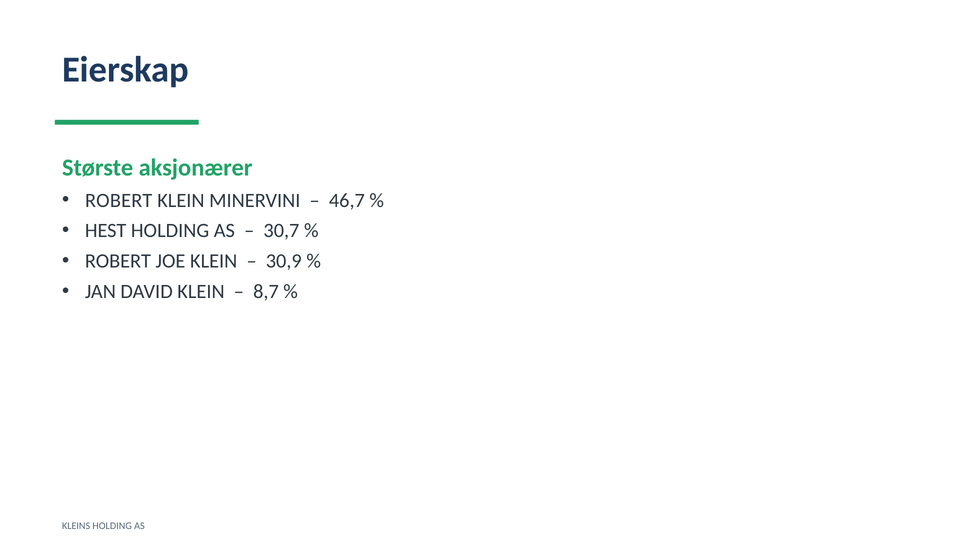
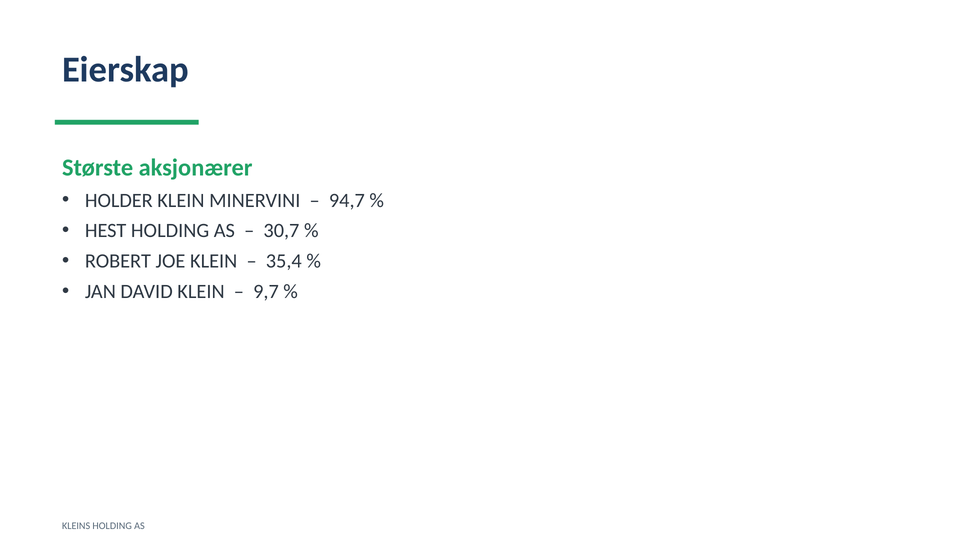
ROBERT: ROBERT -> HOLDER (119, 200)
46,7: 46,7 -> 94,7 (347, 200)
30,9: 30,9 -> 35,4 (284, 261)
8,7: 8,7 -> 9,7 (266, 292)
